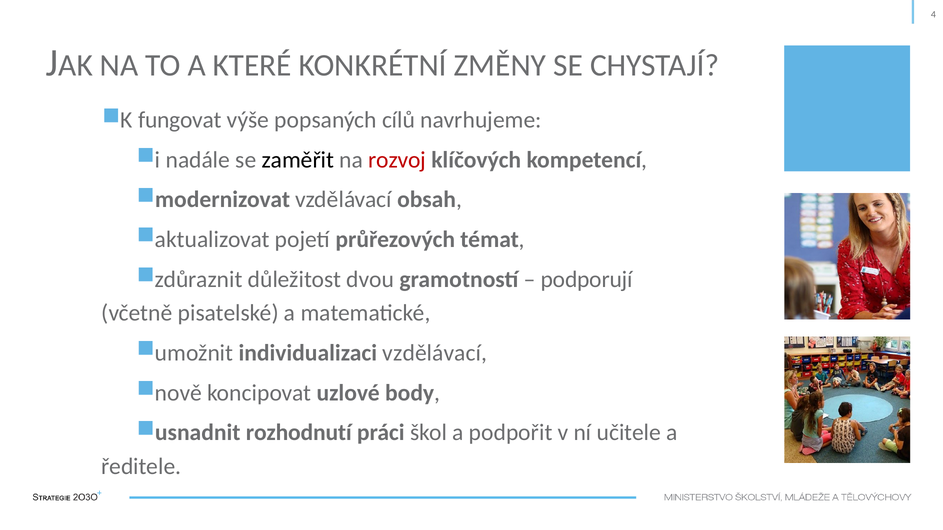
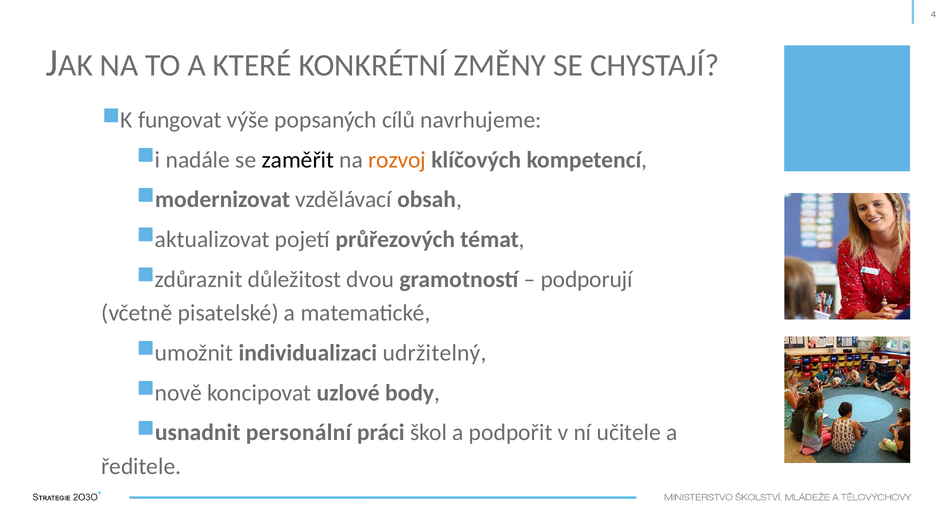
rozvoj colour: red -> orange (397, 160)
individualizaci vzdělávací: vzdělávací -> udržitelný (435, 353)
rozhodnutí: rozhodnutí -> personální (299, 433)
